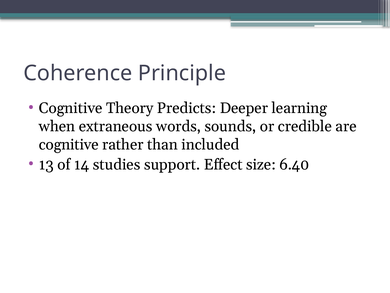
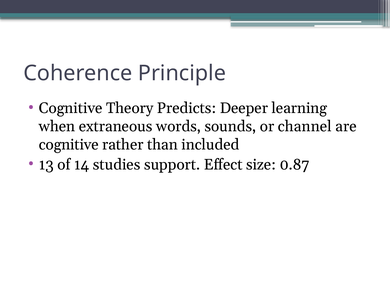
credible: credible -> channel (305, 126)
6.40: 6.40 -> 0.87 (294, 164)
